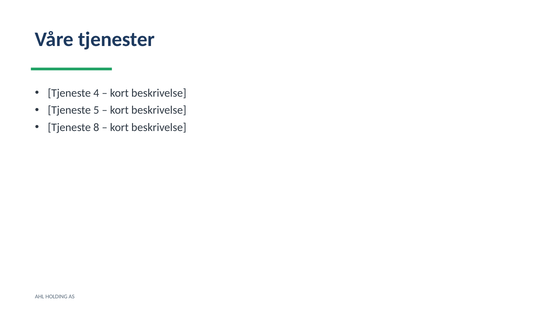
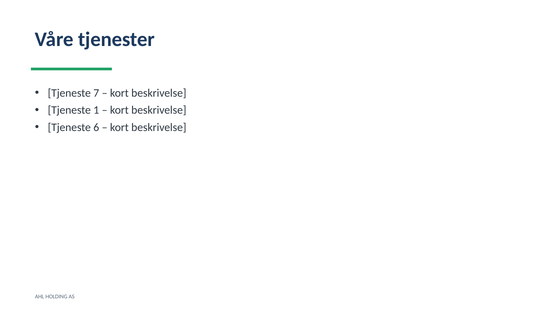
4: 4 -> 7 (96, 93)
5: 5 -> 1 (96, 110)
8: 8 -> 6 (96, 127)
